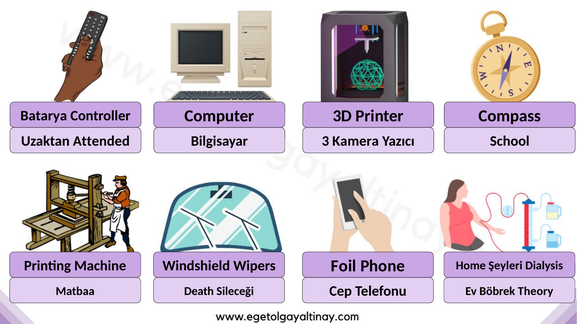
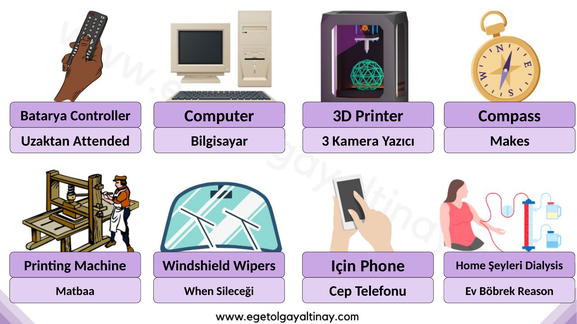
School: School -> Makes (510, 141)
Foil: Foil -> Için (344, 266)
Death: Death -> When (199, 292)
Theory: Theory -> Reason (536, 292)
